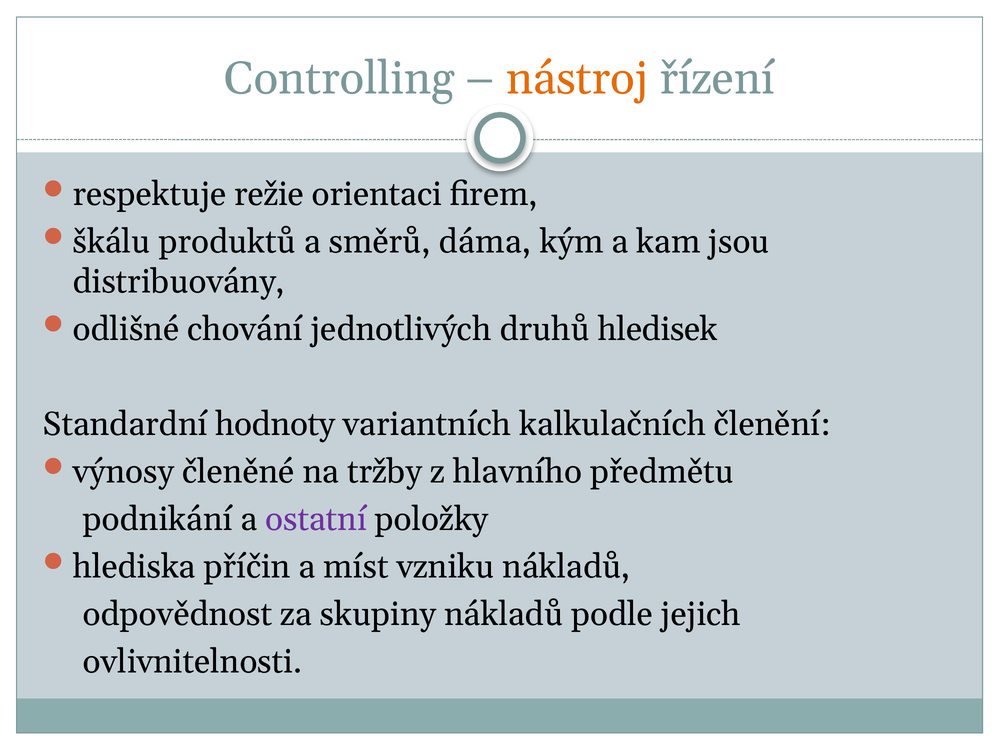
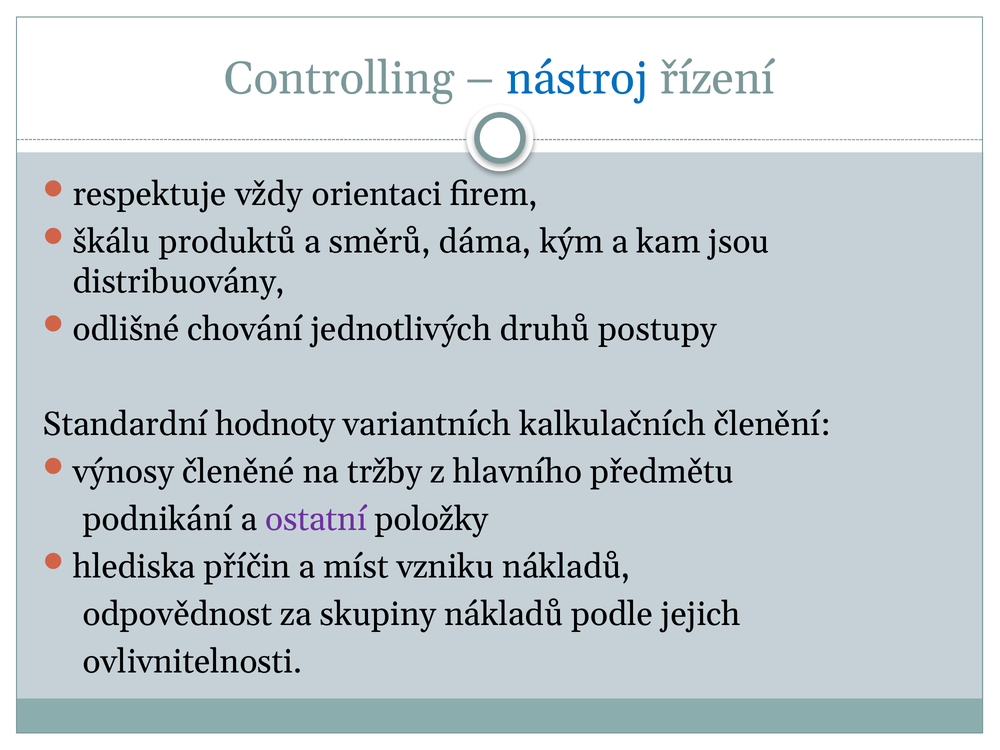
nástroj colour: orange -> blue (577, 79)
režie: režie -> vždy (269, 194)
hledisek: hledisek -> postupy (657, 329)
